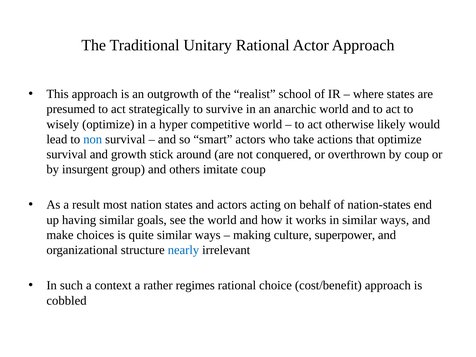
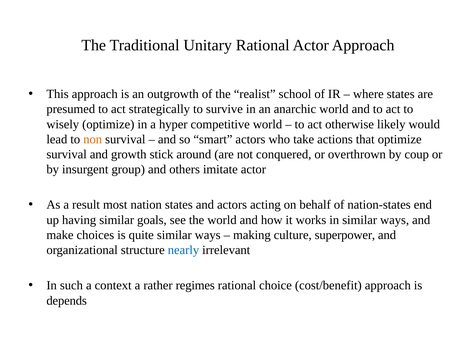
non colour: blue -> orange (93, 139)
imitate coup: coup -> actor (253, 169)
cobbled: cobbled -> depends (67, 301)
